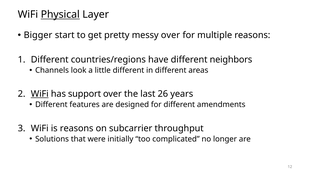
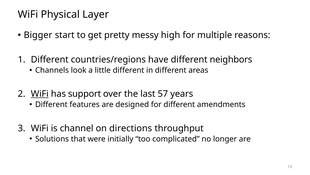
Physical underline: present -> none (60, 14)
messy over: over -> high (171, 35)
26: 26 -> 57 (163, 94)
is reasons: reasons -> channel (77, 128)
subcarrier: subcarrier -> directions (131, 128)
